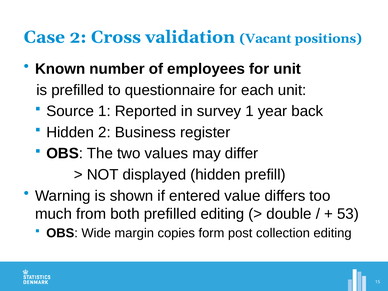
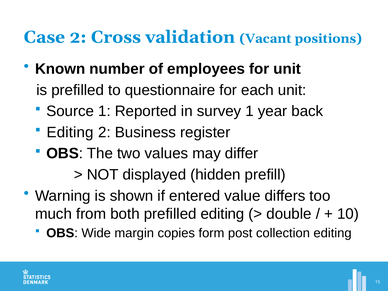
Hidden: Hidden -> Editing (70, 132)
53: 53 -> 10 (348, 214)
